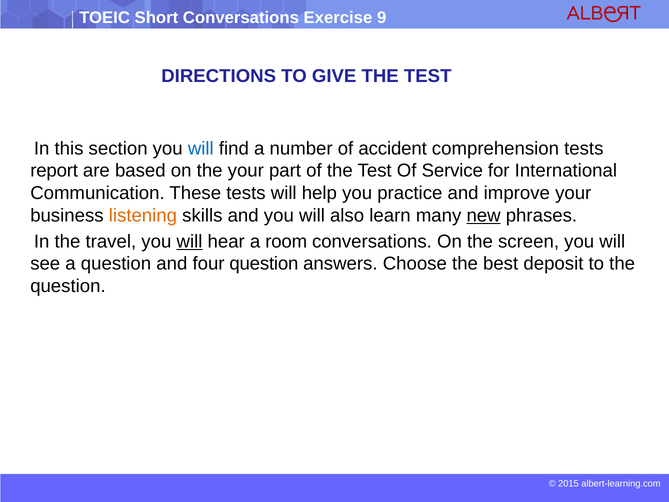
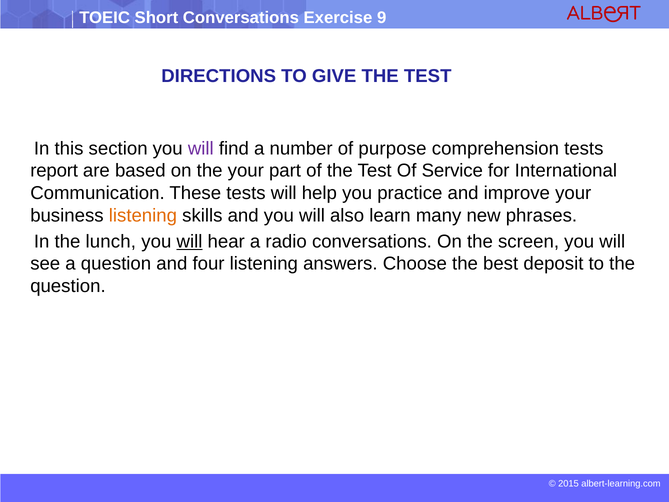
will colour: blue -> purple (201, 148)
accident: accident -> purpose (393, 148)
new underline: present -> none (484, 215)
travel: travel -> lunch (111, 241)
room: room -> radio (286, 241)
four question: question -> listening (264, 264)
